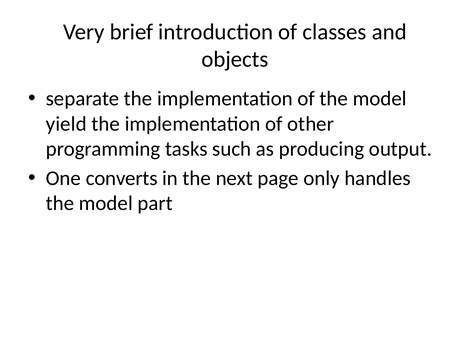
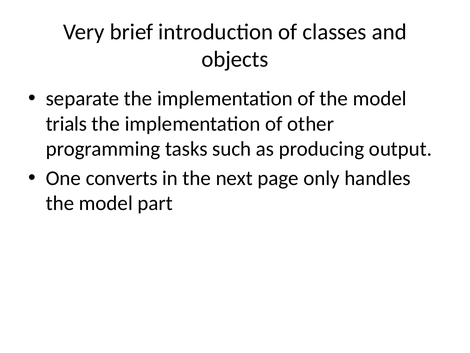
yield: yield -> trials (66, 124)
